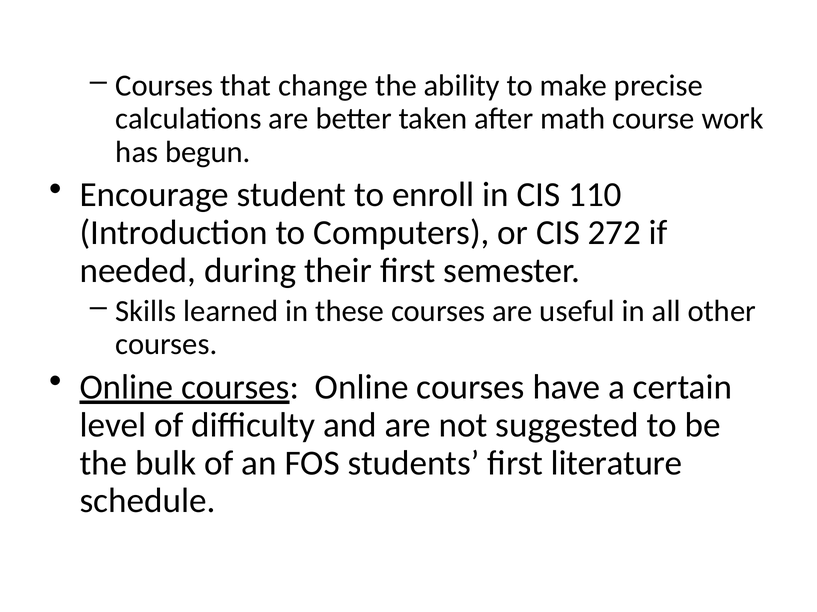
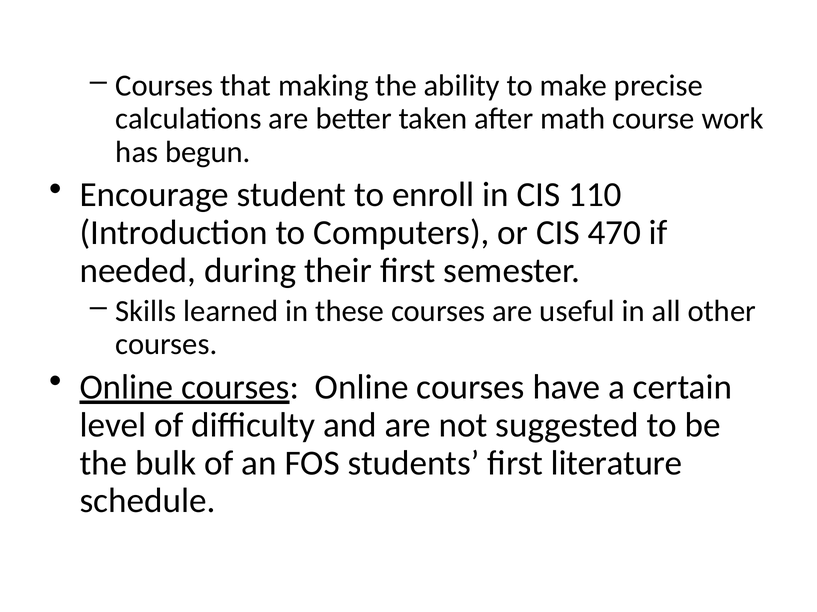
change: change -> making (323, 86)
272: 272 -> 470 (614, 233)
